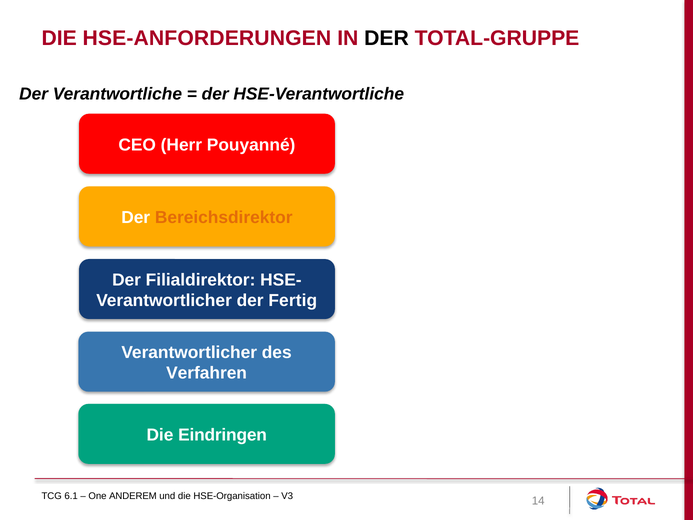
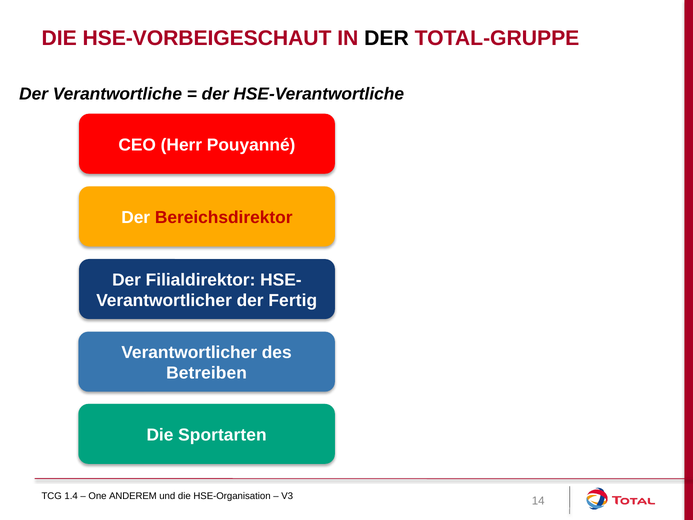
HSE-ANFORDERUNGEN: HSE-ANFORDERUNGEN -> HSE-VORBEIGESCHAUT (207, 38)
Bereichsdirektor colour: orange -> red (224, 217)
Verfahren: Verfahren -> Betreiben (207, 373)
Eindringen: Eindringen -> Sportarten (222, 435)
6.1: 6.1 -> 1.4 (71, 496)
